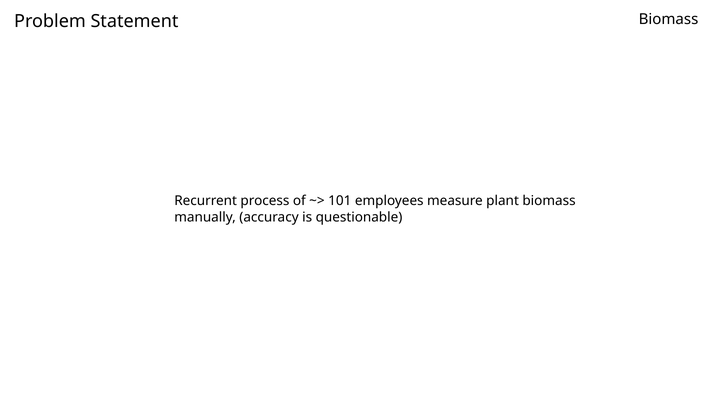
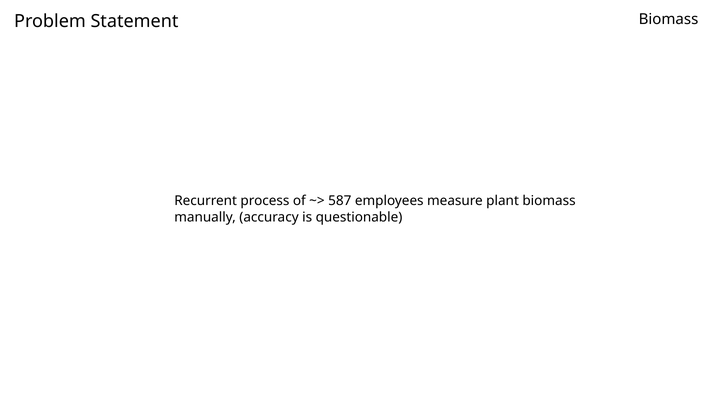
101: 101 -> 587 (340, 201)
